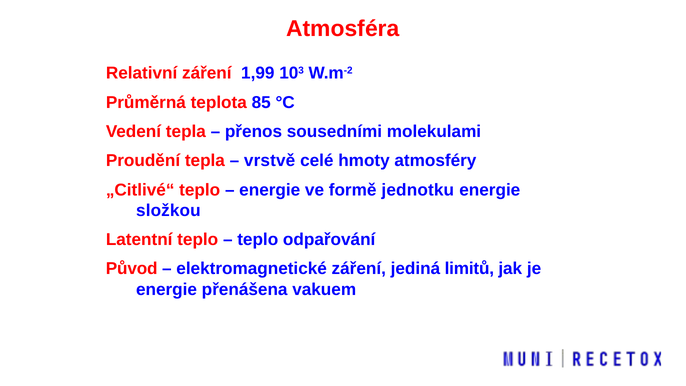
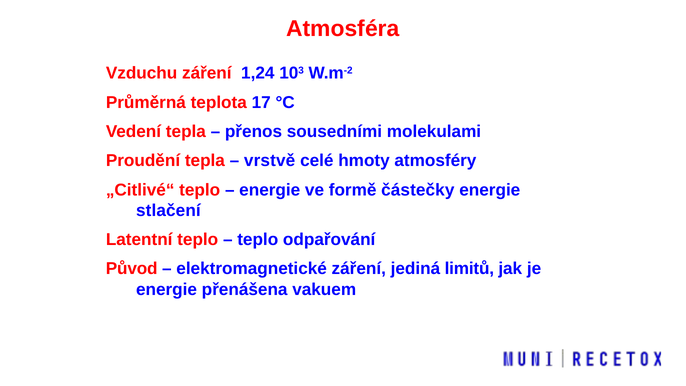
Relativní: Relativní -> Vzduchu (142, 73)
1,99: 1,99 -> 1,24 (258, 73)
85: 85 -> 17 (261, 102)
jednotku: jednotku -> částečky (418, 190)
složkou: složkou -> stlačení (168, 210)
